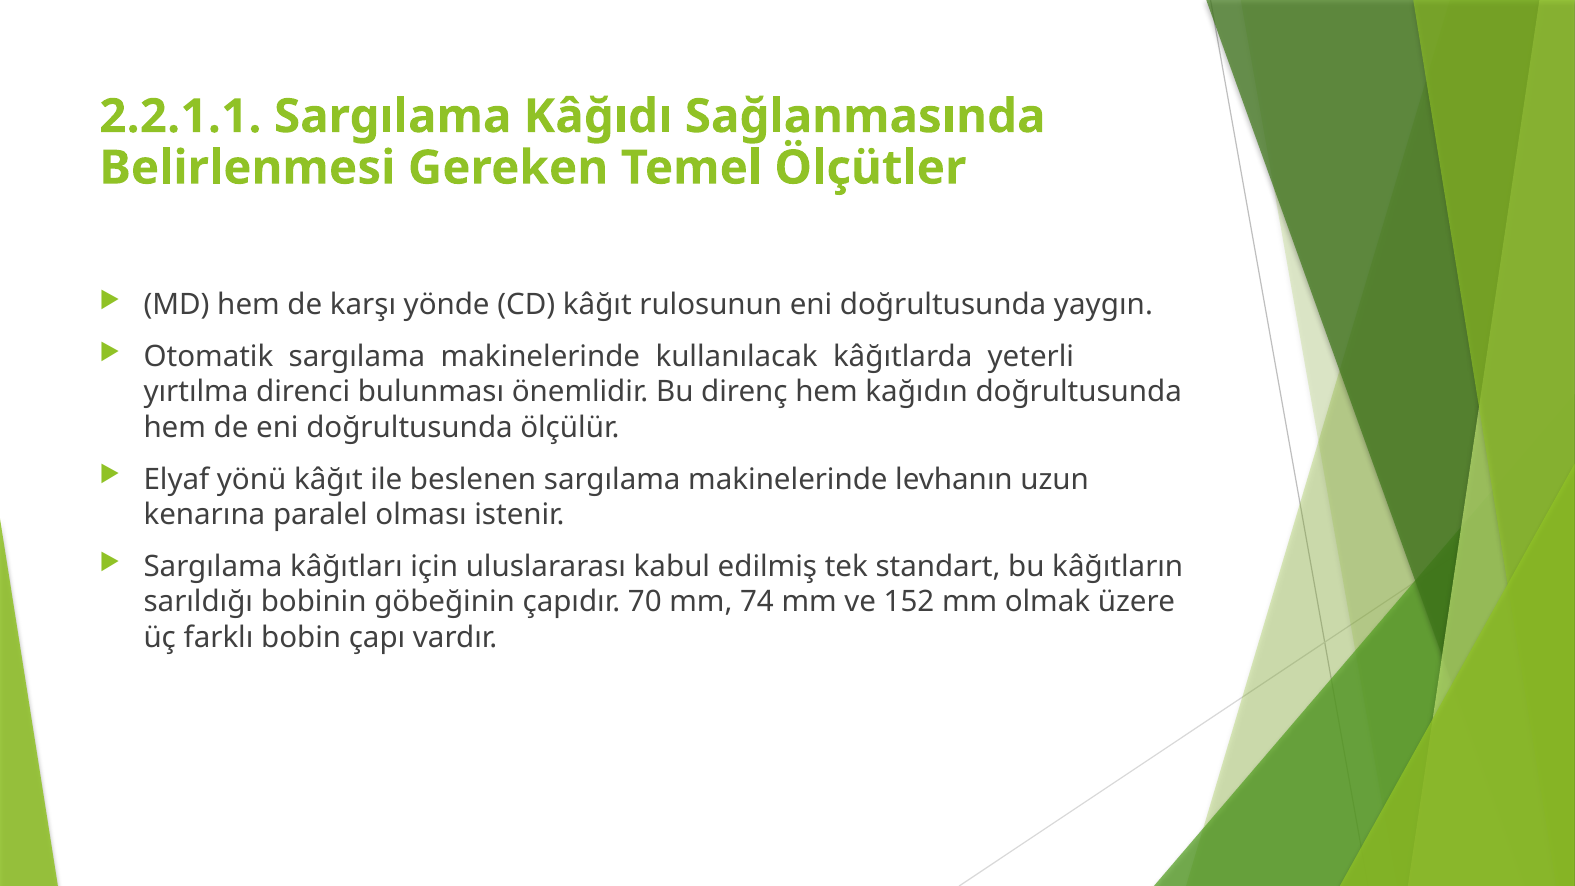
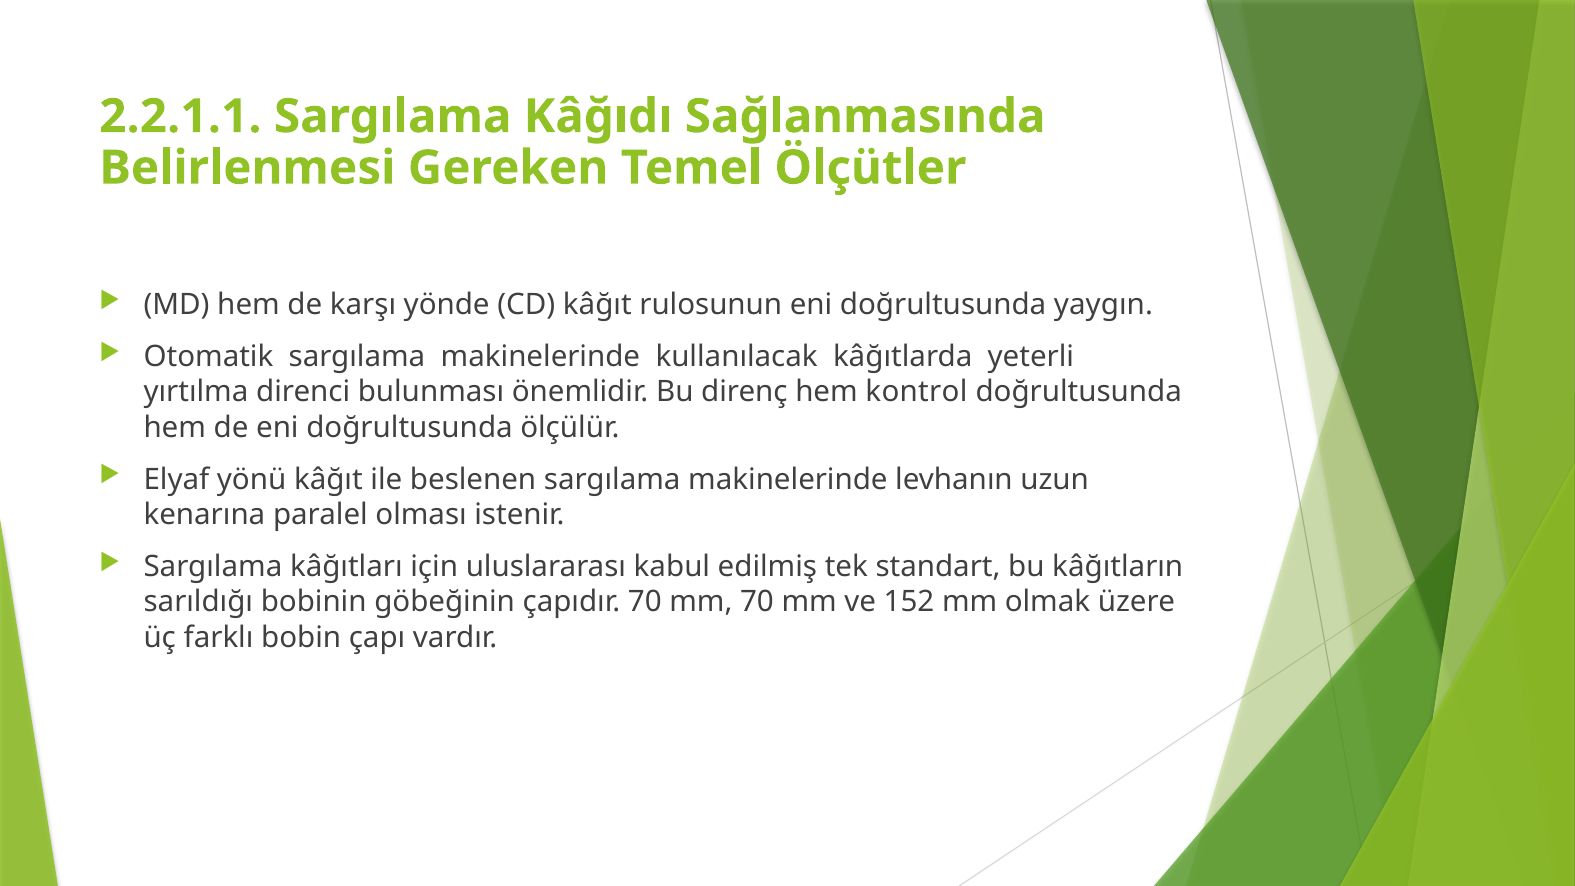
kağıdın: kağıdın -> kontrol (916, 392)
mm 74: 74 -> 70 (757, 602)
